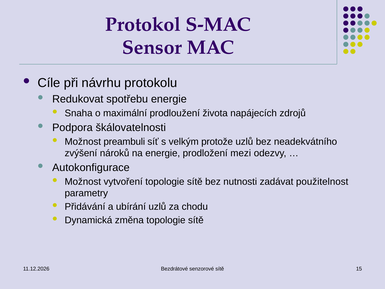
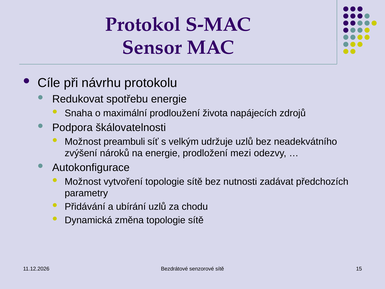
protože: protože -> udržuje (217, 142)
použitelnost: použitelnost -> předchozích (322, 182)
